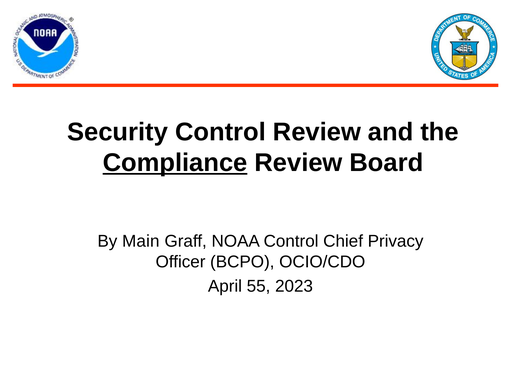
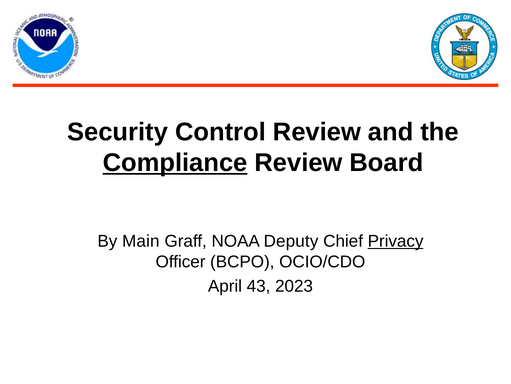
NOAA Control: Control -> Deputy (291, 241)
Privacy underline: none -> present (396, 241)
55: 55 -> 43 (259, 286)
